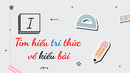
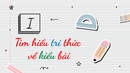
kiểu colour: black -> green (47, 55)
